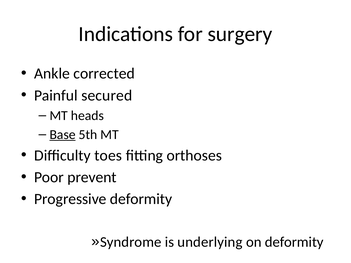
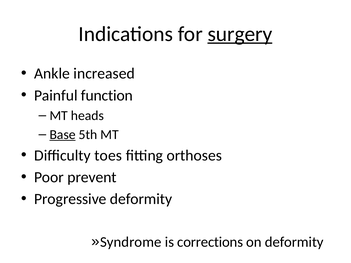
surgery underline: none -> present (240, 34)
corrected: corrected -> increased (104, 74)
secured: secured -> function (107, 96)
underlying: underlying -> corrections (210, 242)
